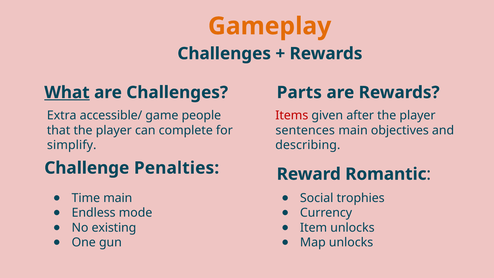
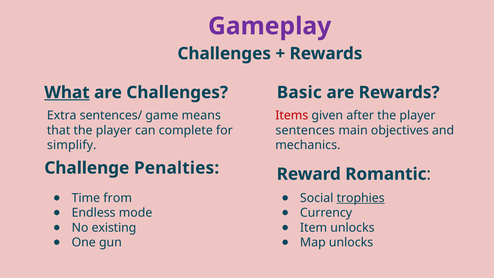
Gameplay colour: orange -> purple (270, 26)
Parts: Parts -> Basic (299, 92)
accessible/: accessible/ -> sentences/ (111, 116)
people: people -> means (201, 116)
describing: describing -> mechanics (308, 145)
Time main: main -> from (118, 198)
trophies underline: none -> present (361, 198)
